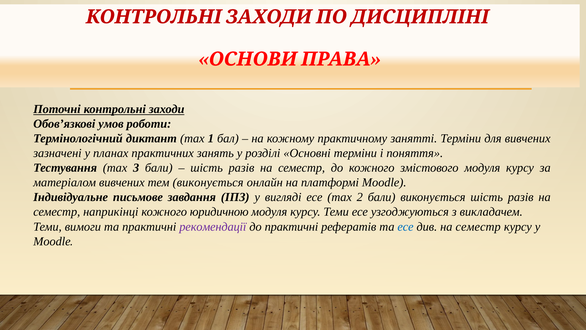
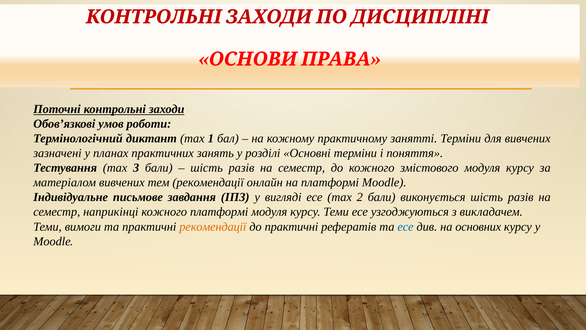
тем виконується: виконується -> рекомендації (208, 182)
кожного юридичною: юридичною -> платформі (219, 212)
рекомендації colour: purple -> orange (213, 226)
див на семестр: семестр -> основних (478, 226)
